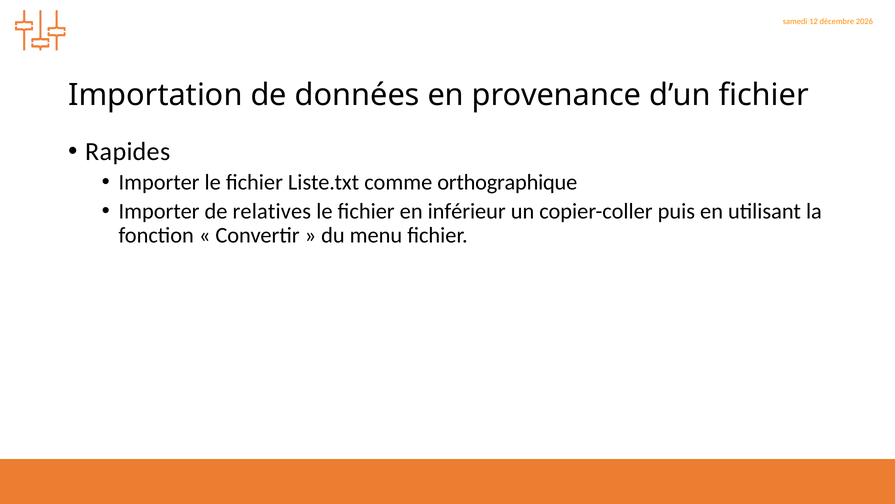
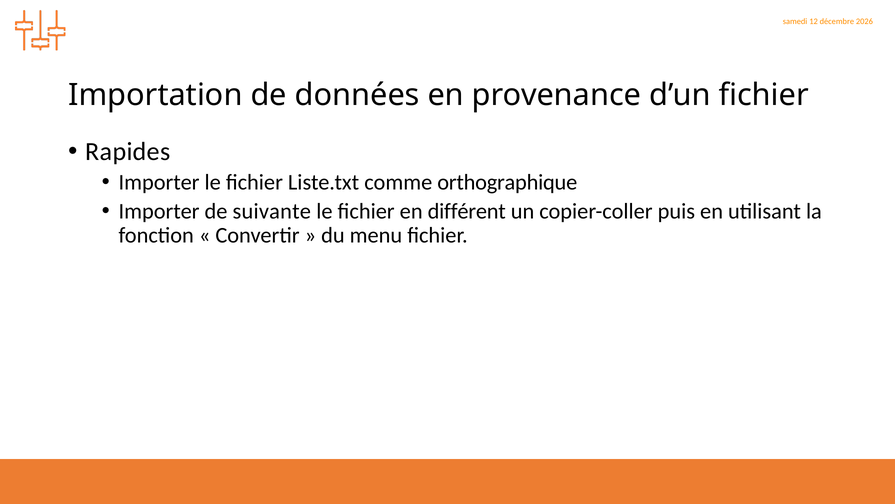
relatives: relatives -> suivante (272, 211)
inférieur: inférieur -> différent (467, 211)
